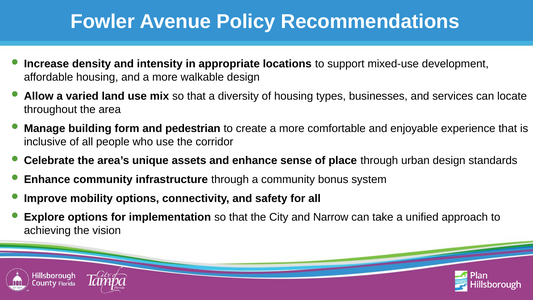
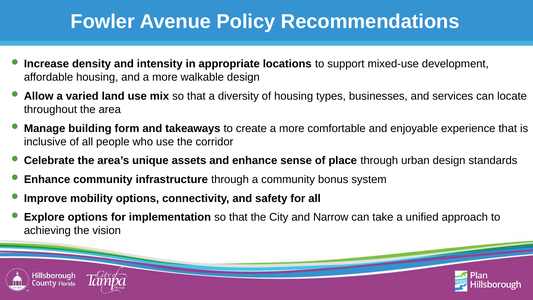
pedestrian: pedestrian -> takeaways (193, 128)
